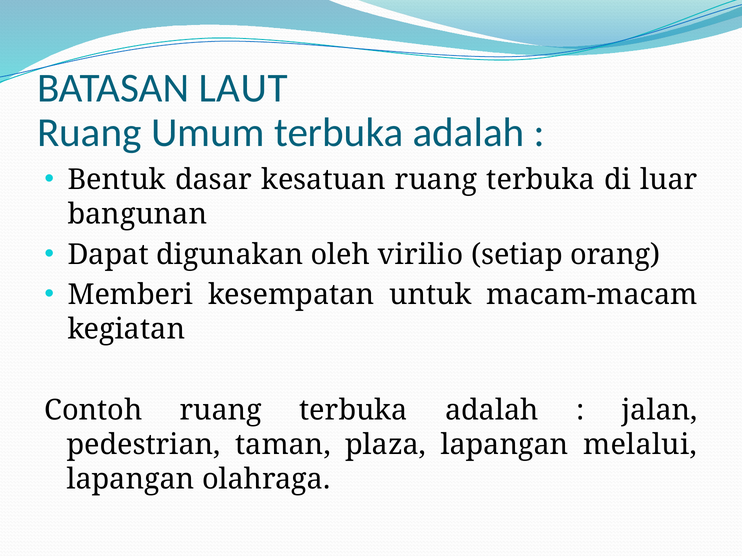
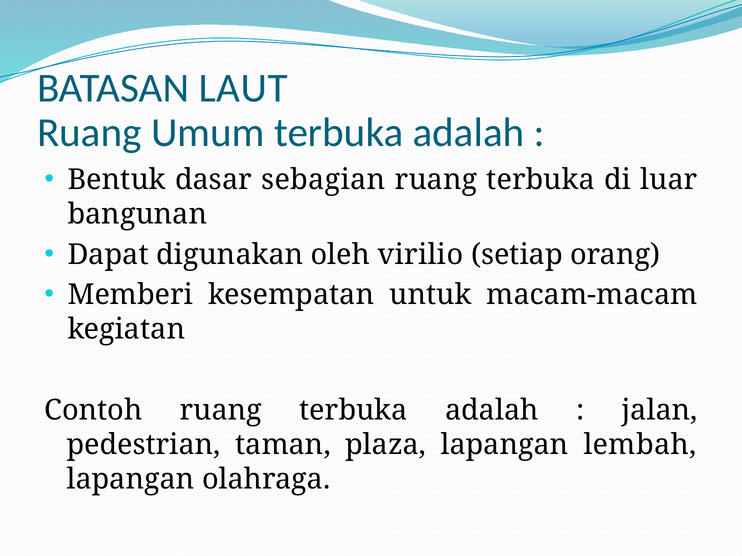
kesatuan: kesatuan -> sebagian (323, 180)
melalui: melalui -> lembah (640, 445)
